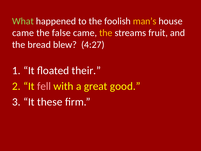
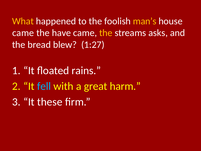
What colour: light green -> yellow (23, 21)
false: false -> have (61, 33)
fruit: fruit -> asks (158, 33)
4:27: 4:27 -> 1:27 (93, 45)
their: their -> rains (86, 70)
fell colour: pink -> light blue (44, 86)
good: good -> harm (125, 86)
